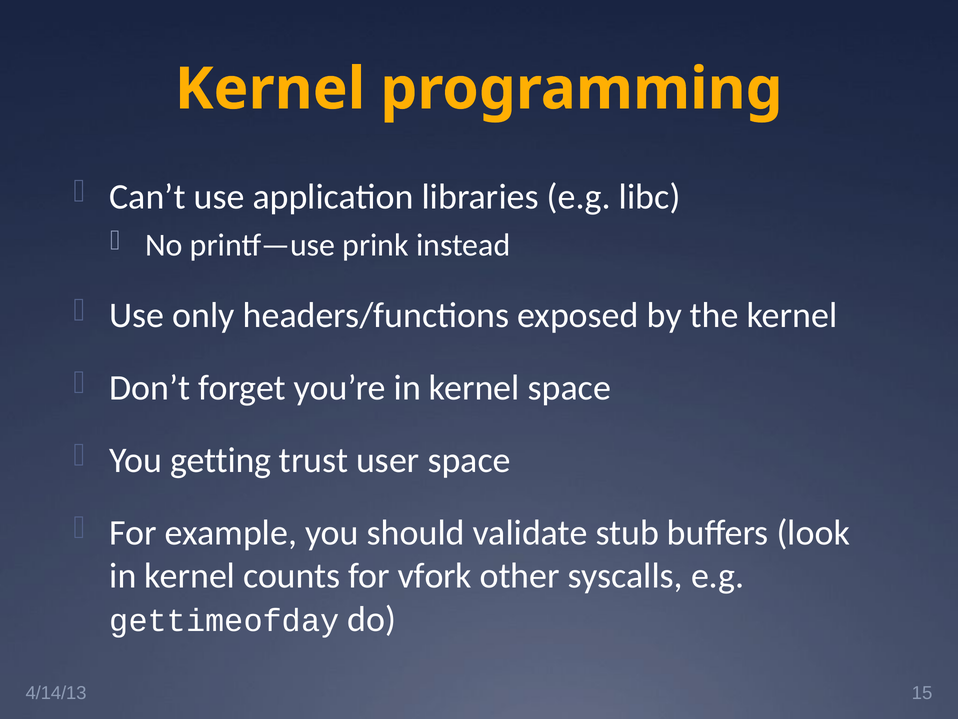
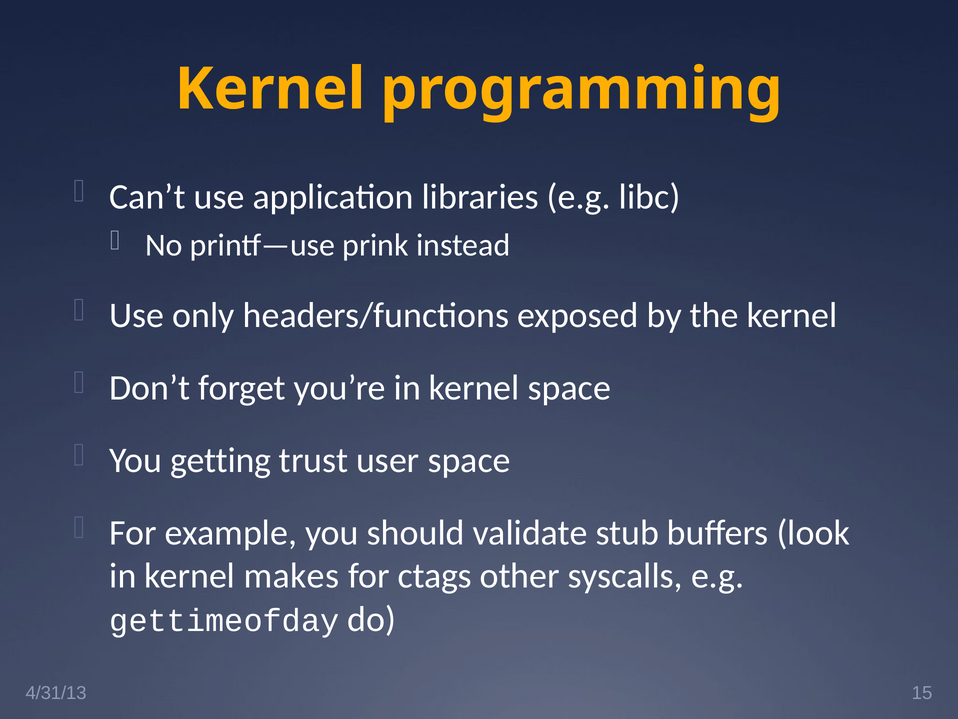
counts: counts -> makes (291, 576)
vfork: vfork -> ctags (435, 576)
4/14/13: 4/14/13 -> 4/31/13 (56, 693)
